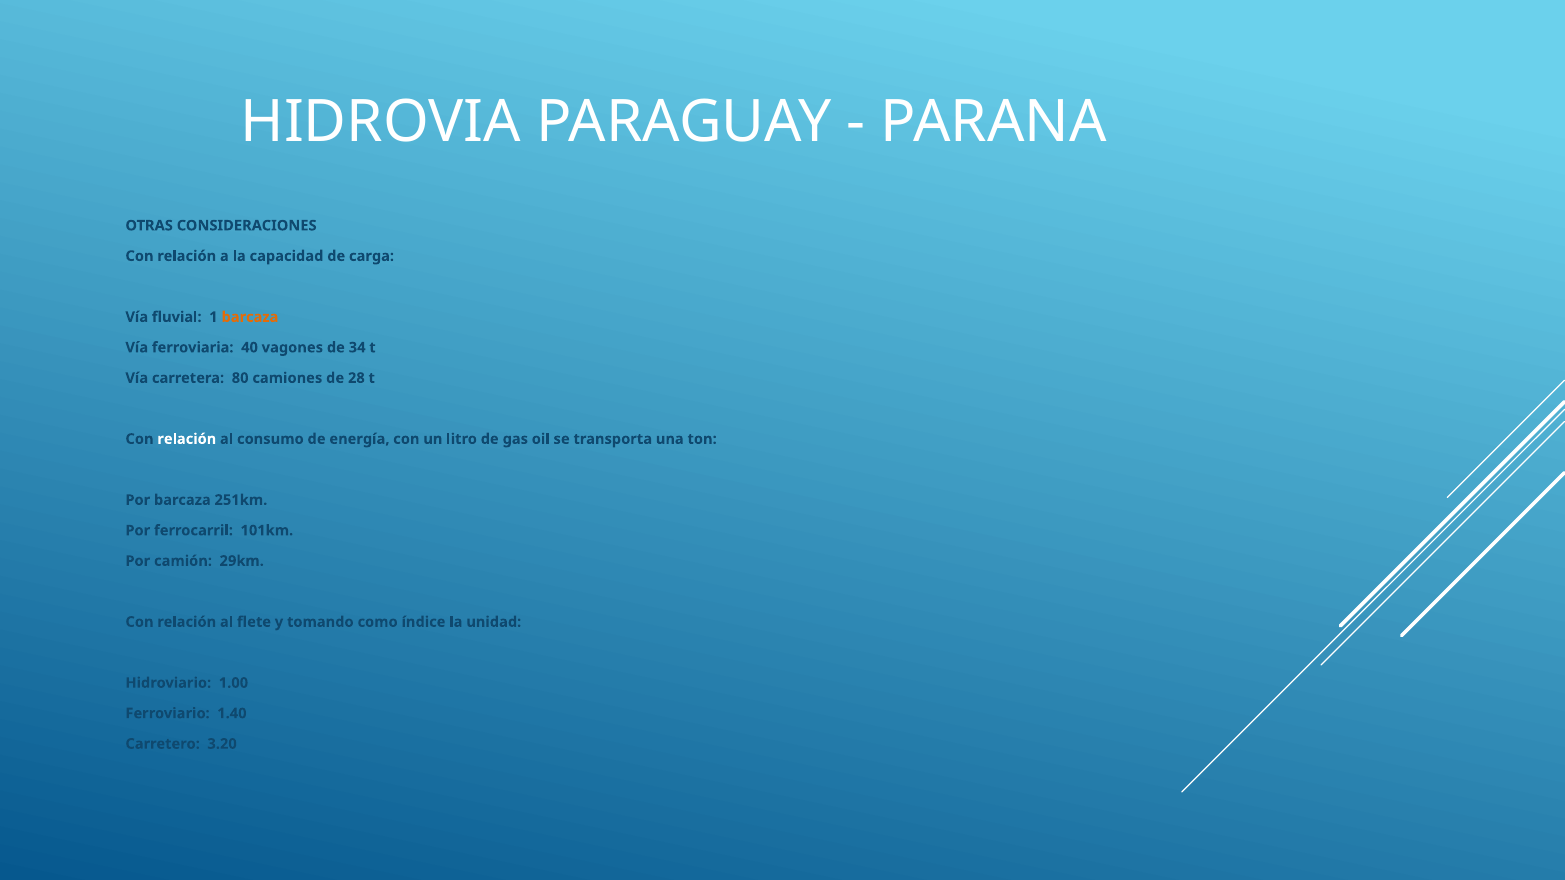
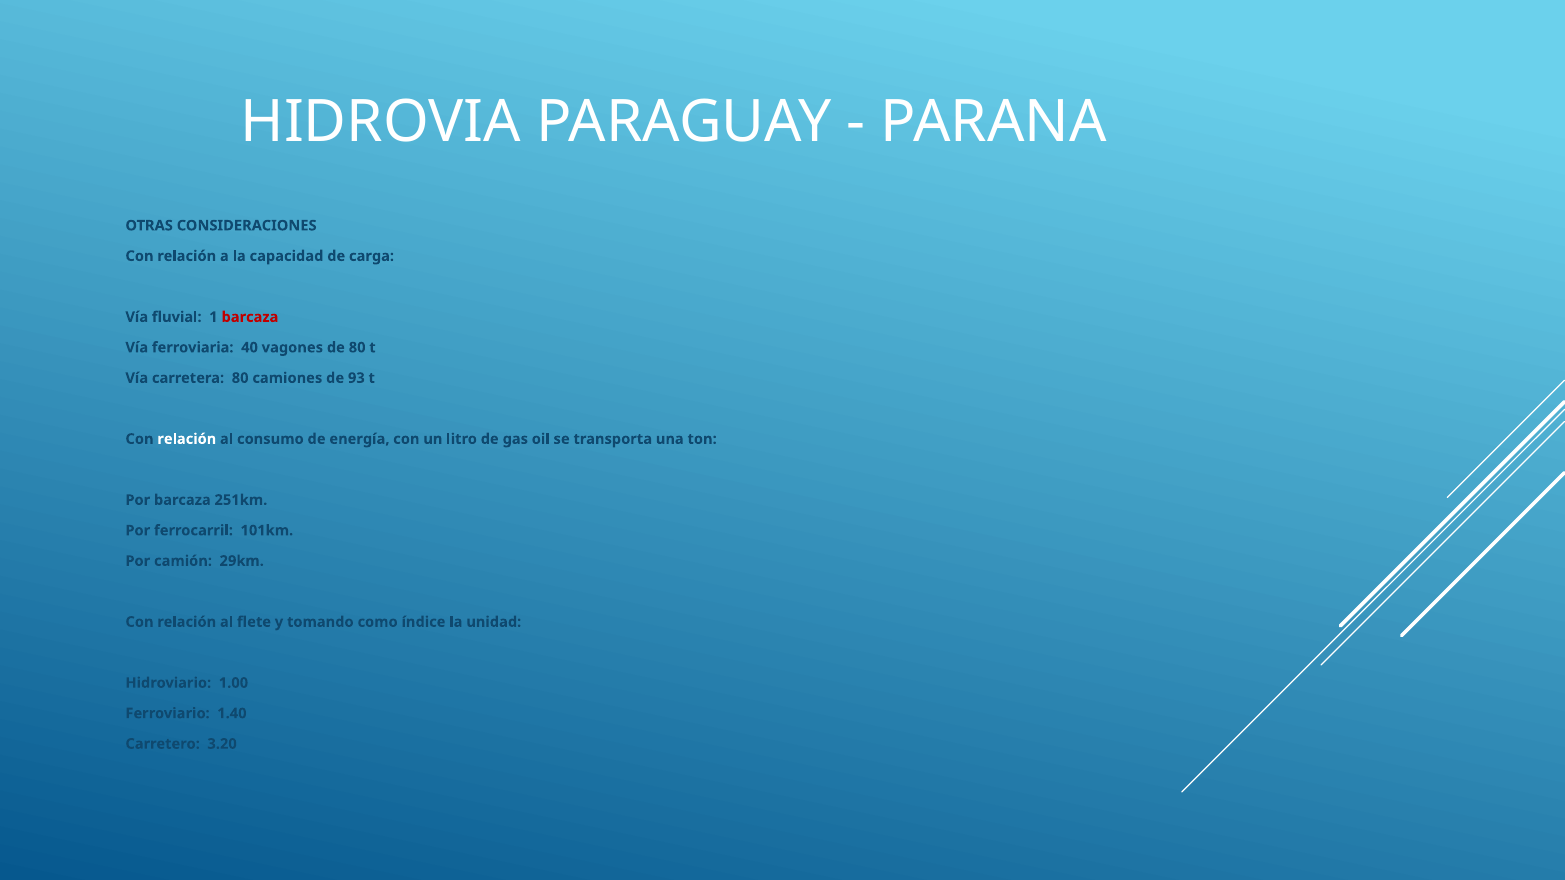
barcaza colour: orange -> red (250, 317)
de 34: 34 -> 80 (357, 348)
28: 28 -> 93 (356, 378)
